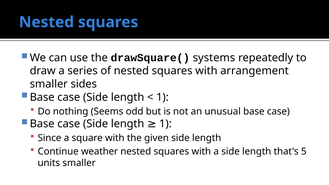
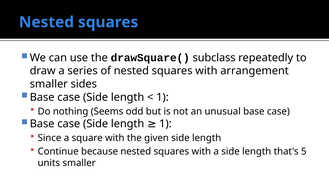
systems: systems -> subclass (214, 58)
weather: weather -> because (100, 151)
